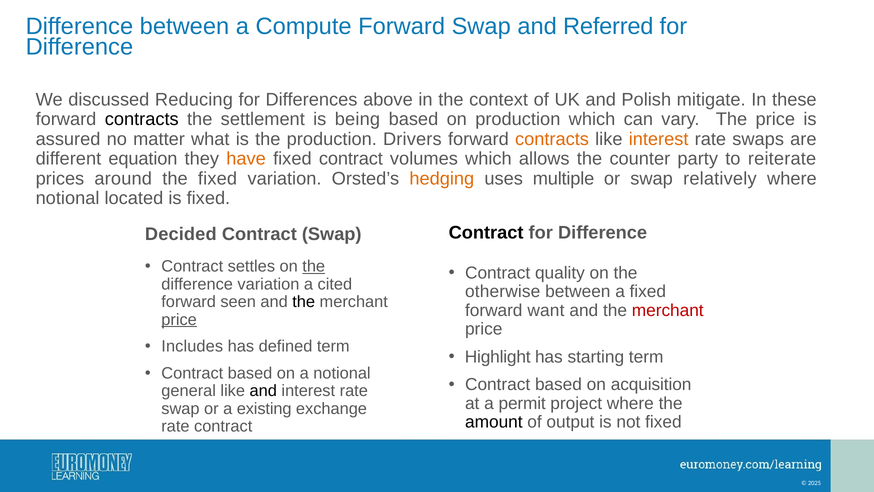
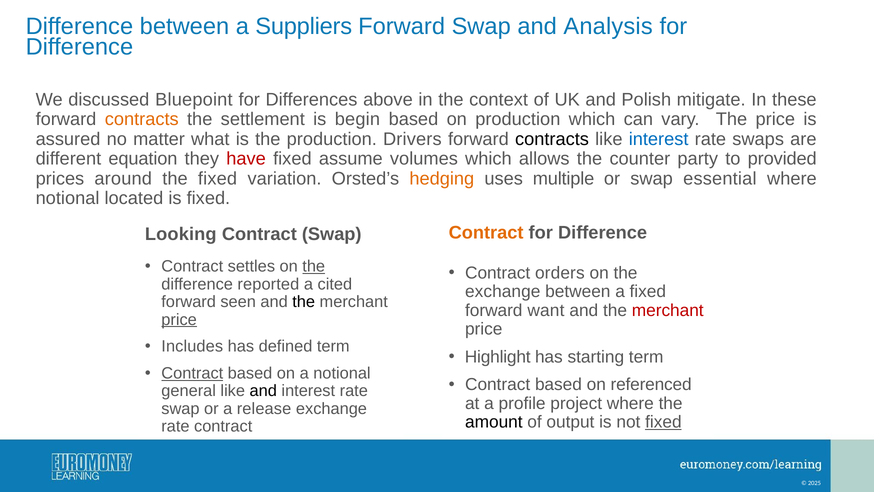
Compute: Compute -> Suppliers (304, 26)
Referred: Referred -> Analysis (608, 26)
Reducing: Reducing -> Bluepoint (194, 100)
contracts colour: black -> orange (142, 119)
being: being -> begin (357, 119)
contracts colour: orange -> black (552, 139)
interest colour: orange -> blue (659, 139)
have colour: orange -> red (246, 159)
contract: contract -> assume (351, 159)
reiterate: reiterate -> provided (782, 159)
relatively: relatively -> essential (720, 178)
Contract colour: black -> orange (486, 233)
Decided: Decided -> Looking (181, 234)
quality: quality -> orders (560, 273)
difference variation: variation -> reported (268, 284)
otherwise: otherwise -> exchange (503, 291)
Contract underline: none -> present (192, 373)
acquisition: acquisition -> referenced (651, 384)
permit: permit -> profile (522, 403)
existing: existing -> release (264, 408)
fixed underline: none -> present (663, 422)
